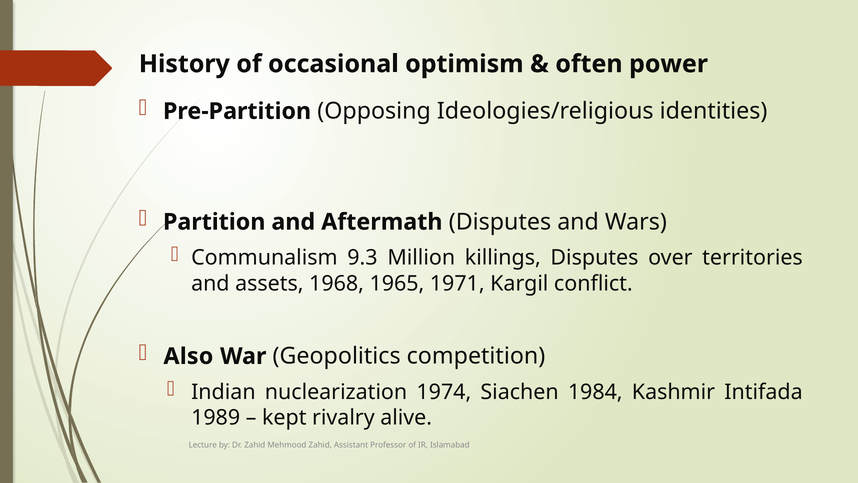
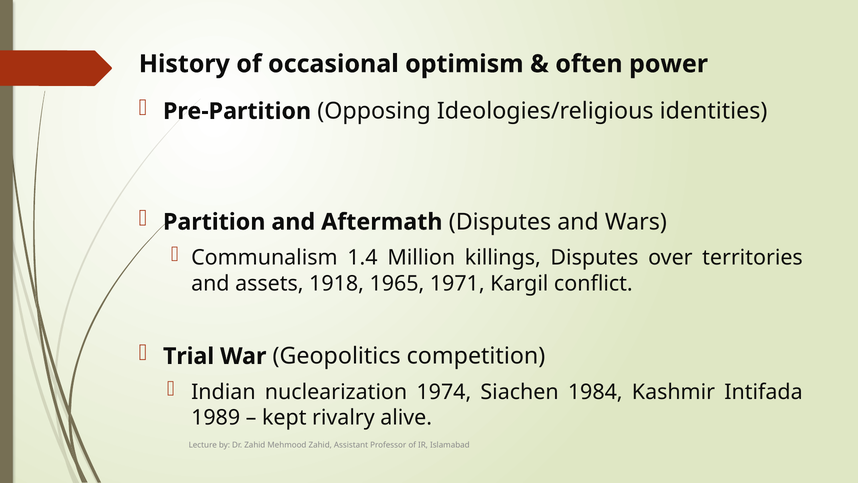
9.3: 9.3 -> 1.4 (362, 257)
1968: 1968 -> 1918 (337, 283)
Also: Also -> Trial (189, 356)
